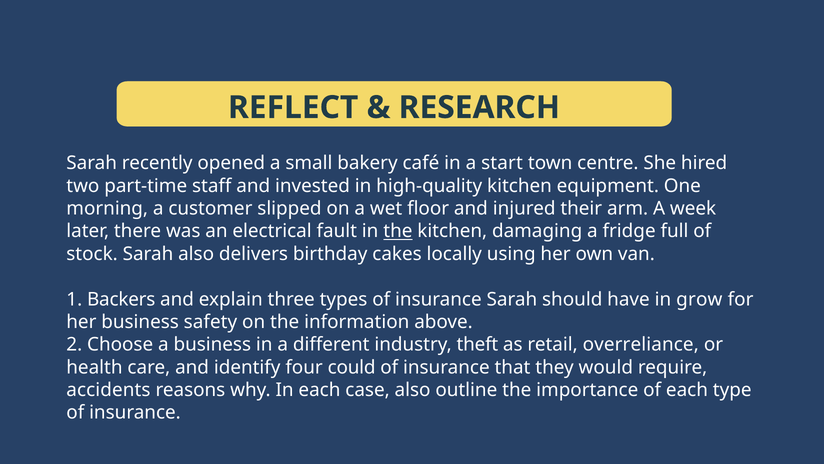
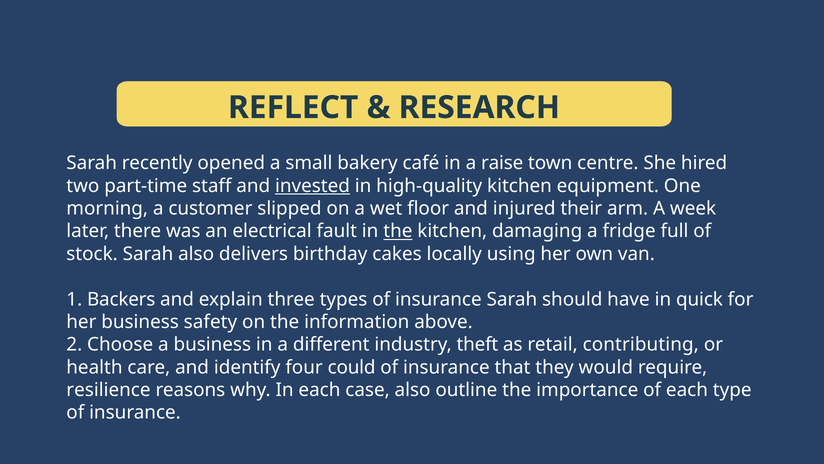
start: start -> raise (502, 163)
invested underline: none -> present (313, 186)
grow: grow -> quick (699, 299)
overreliance: overreliance -> contributing (641, 344)
accidents: accidents -> resilience (108, 390)
